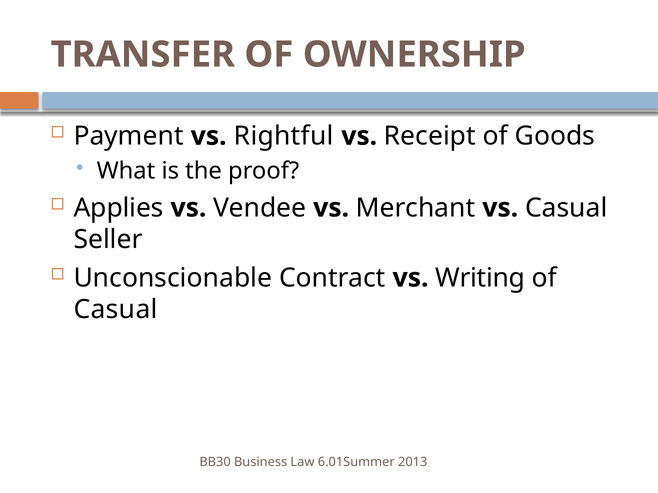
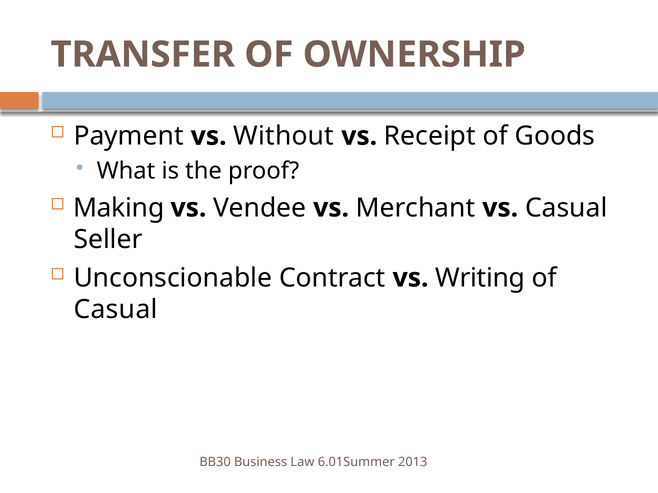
Rightful: Rightful -> Without (284, 136)
Applies: Applies -> Making (119, 208)
